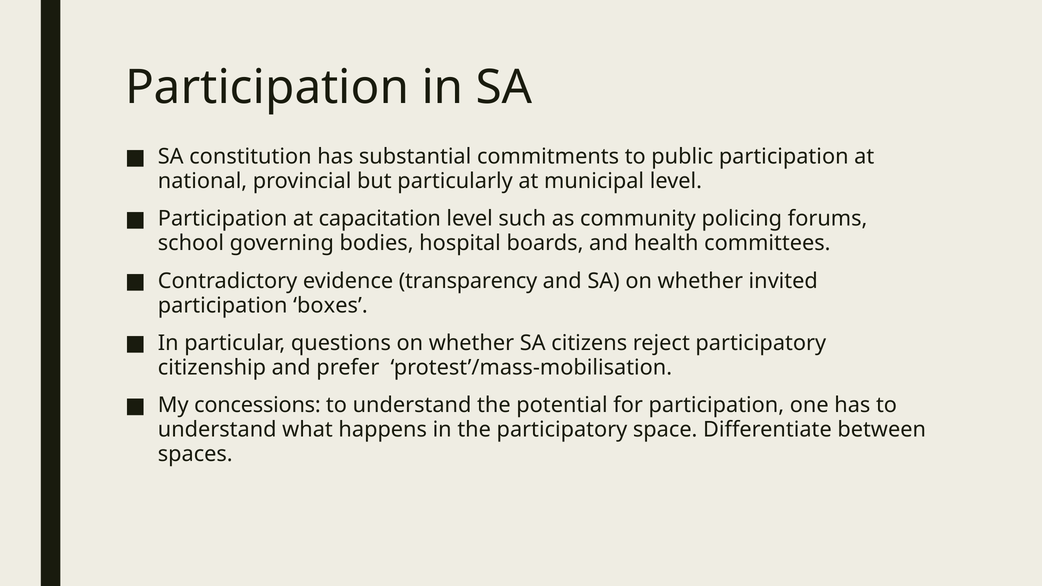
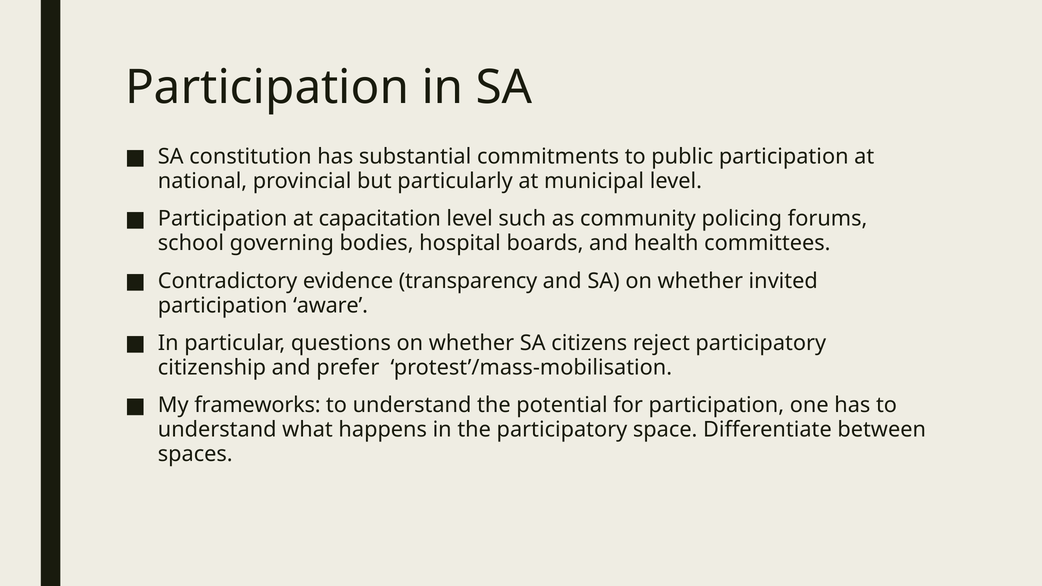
boxes: boxes -> aware (331, 305)
concessions: concessions -> frameworks (257, 405)
